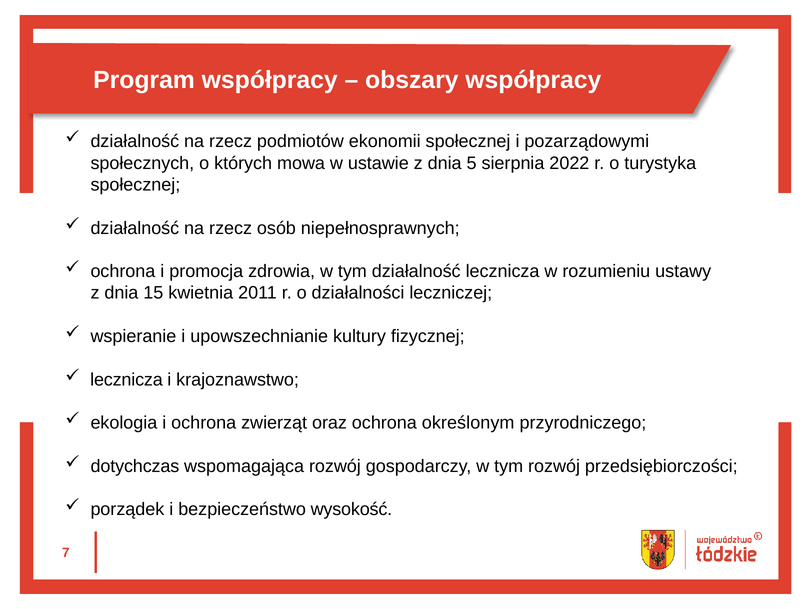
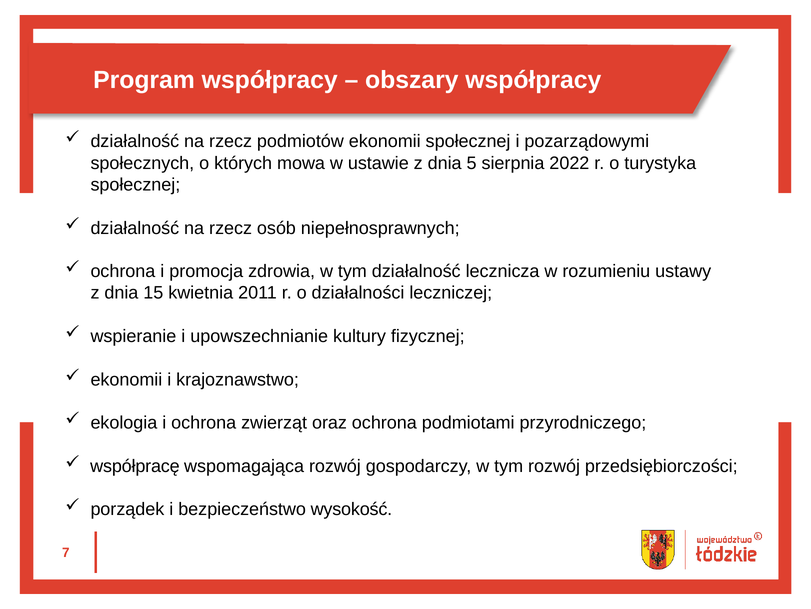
lecznicza: lecznicza -> ekonomii (126, 379)
określonym: określonym -> podmiotami (468, 422)
dotychczas: dotychczas -> współpracę (135, 466)
